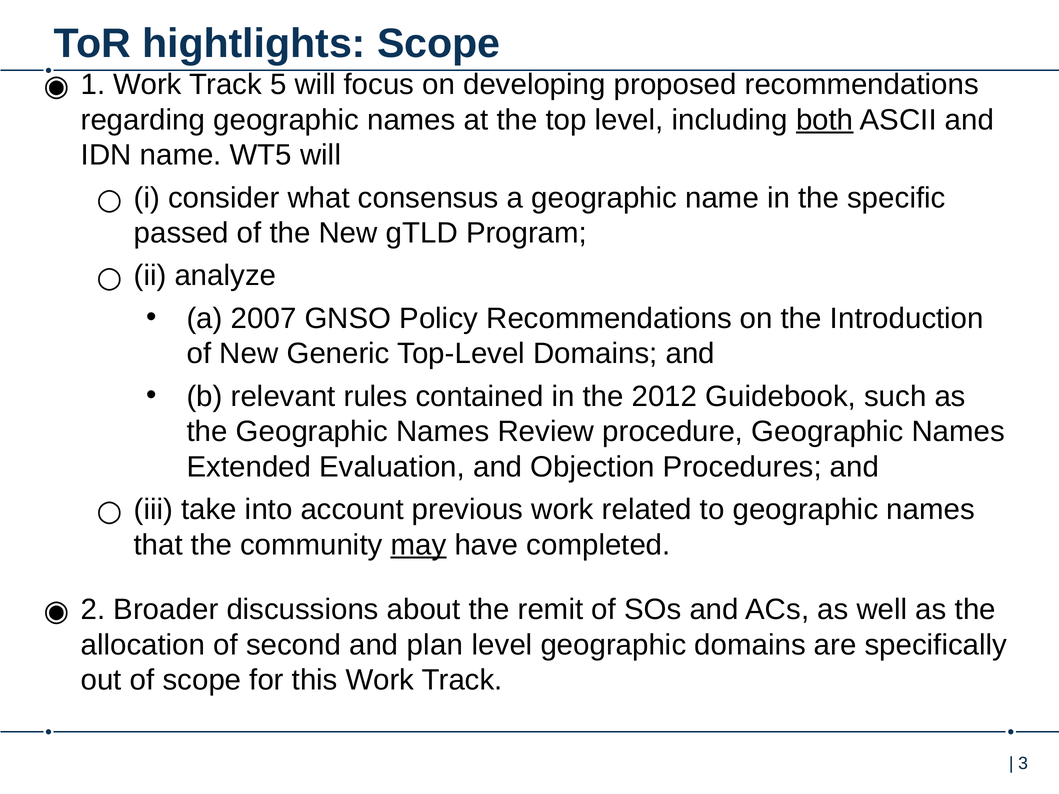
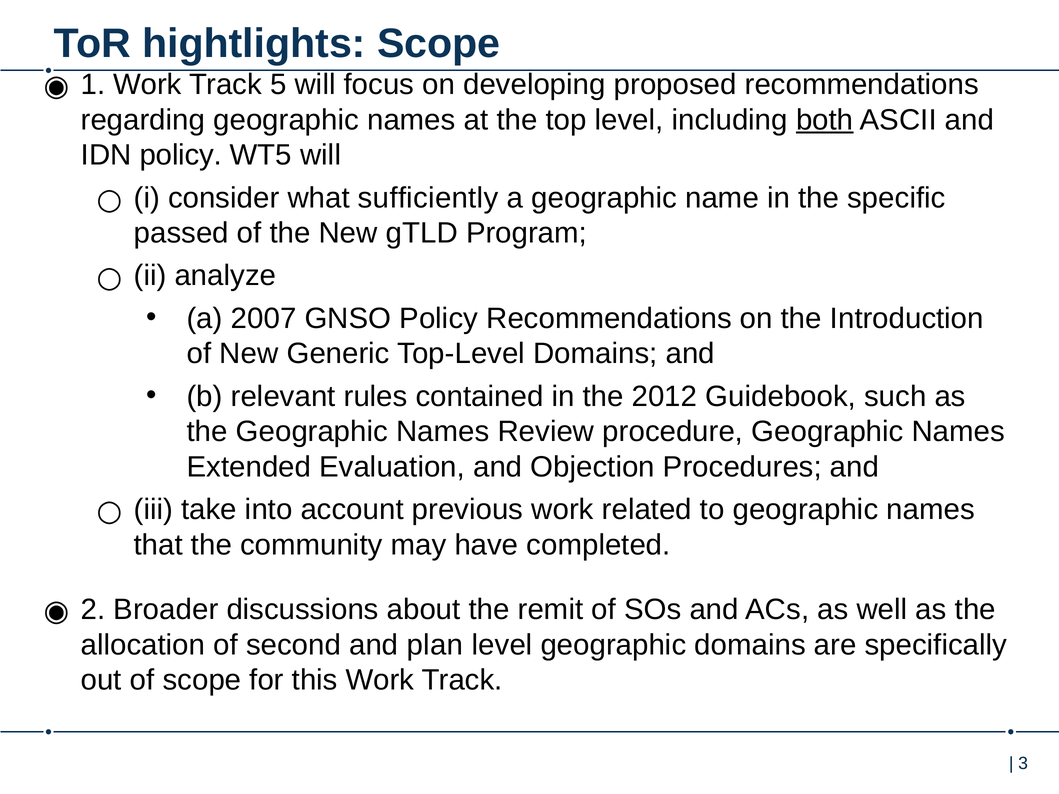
IDN name: name -> policy (181, 155)
consensus: consensus -> sufficiently (428, 198)
may underline: present -> none (419, 545)
